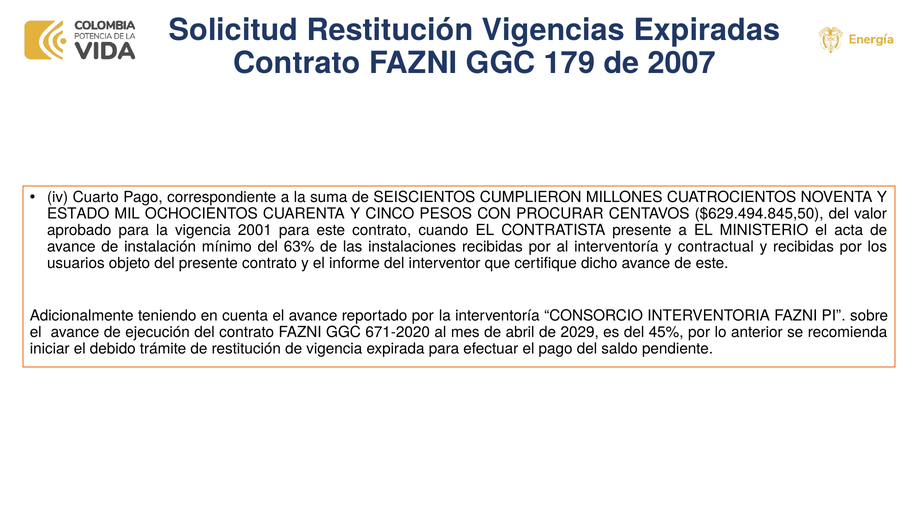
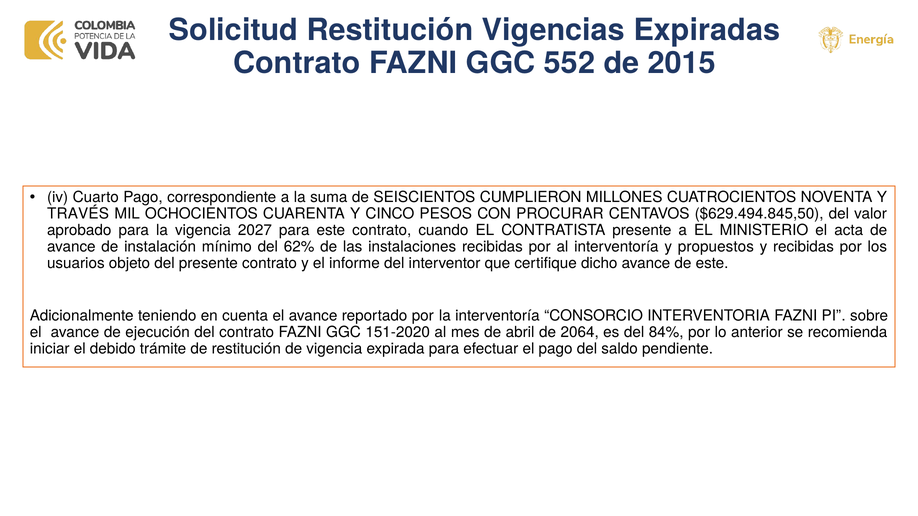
179: 179 -> 552 (569, 63)
2007: 2007 -> 2015 (682, 63)
ESTADO: ESTADO -> TRAVÉS (78, 214)
2001: 2001 -> 2027 (255, 231)
63%: 63% -> 62% (299, 247)
contractual: contractual -> propuestos (716, 247)
671-2020: 671-2020 -> 151-2020 (398, 332)
2029: 2029 -> 2064 (580, 332)
45%: 45% -> 84% (666, 332)
